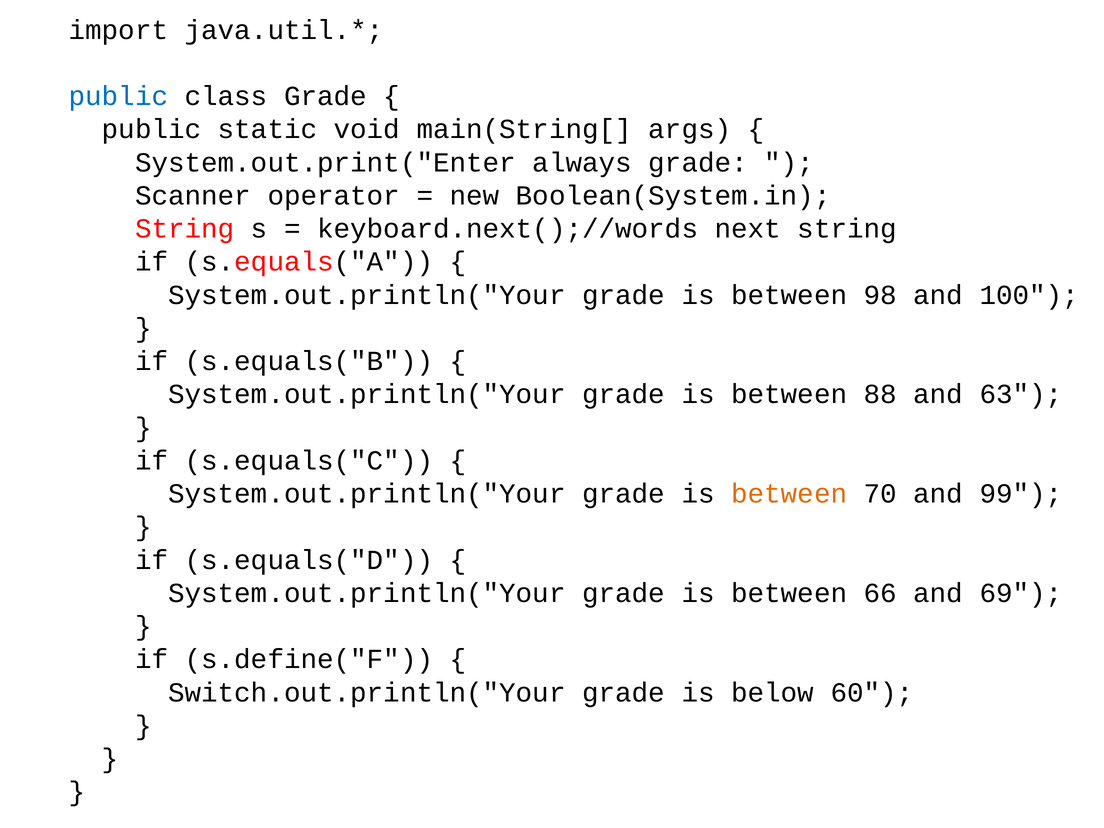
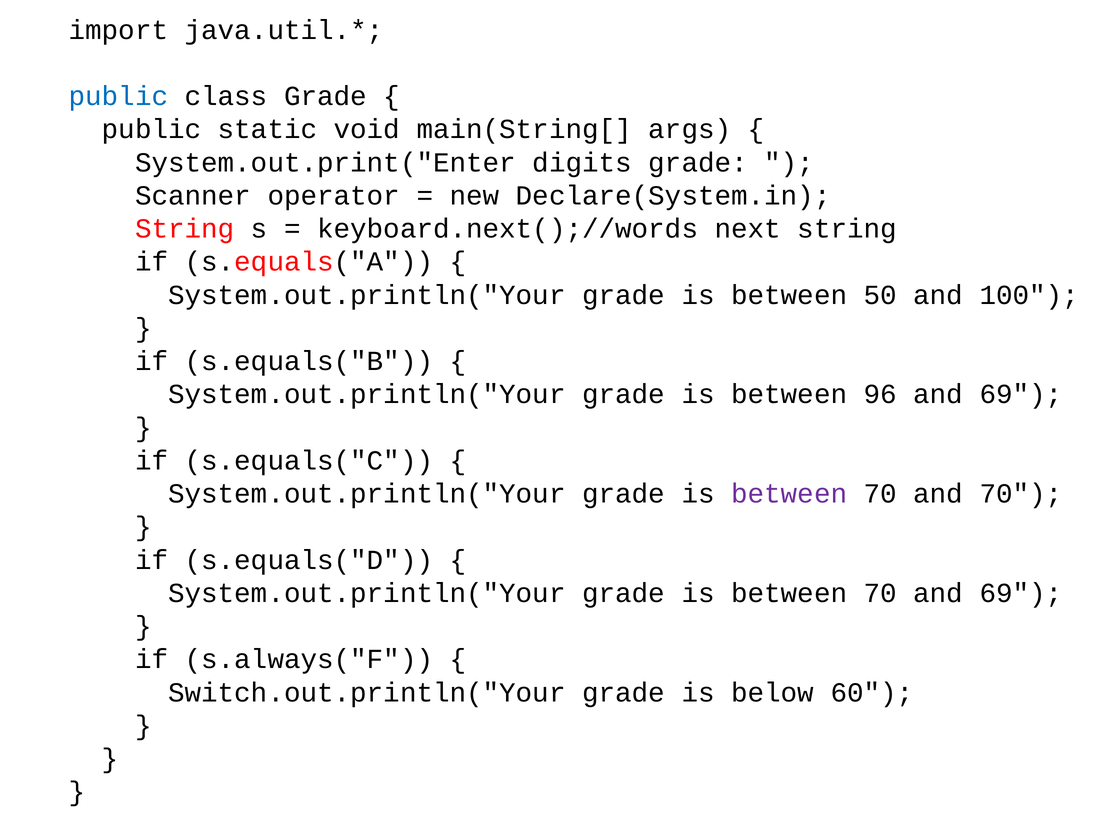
always: always -> digits (582, 162)
Boolean(System.in: Boolean(System.in -> Declare(System.in (673, 196)
98: 98 -> 50 (880, 295)
88: 88 -> 96 (880, 394)
63: 63 -> 69 (1021, 394)
between colour: orange -> purple (789, 494)
and 99: 99 -> 70 (1021, 494)
66: 66 -> 70 (880, 593)
s.define("F: s.define("F -> s.always("F (309, 659)
